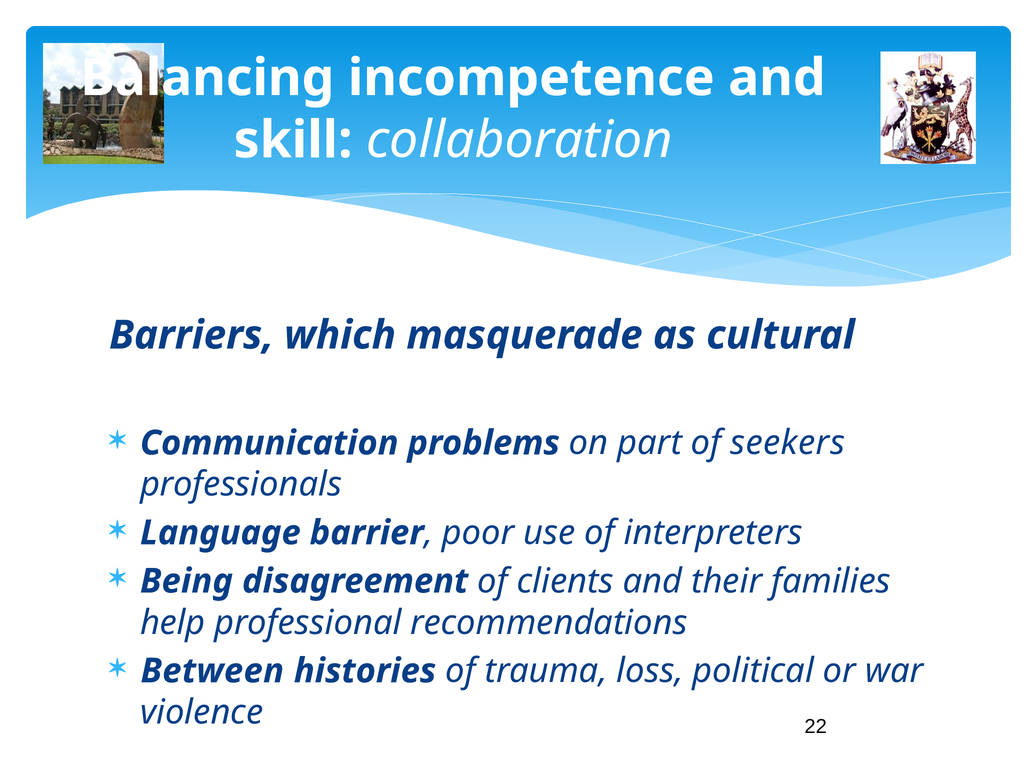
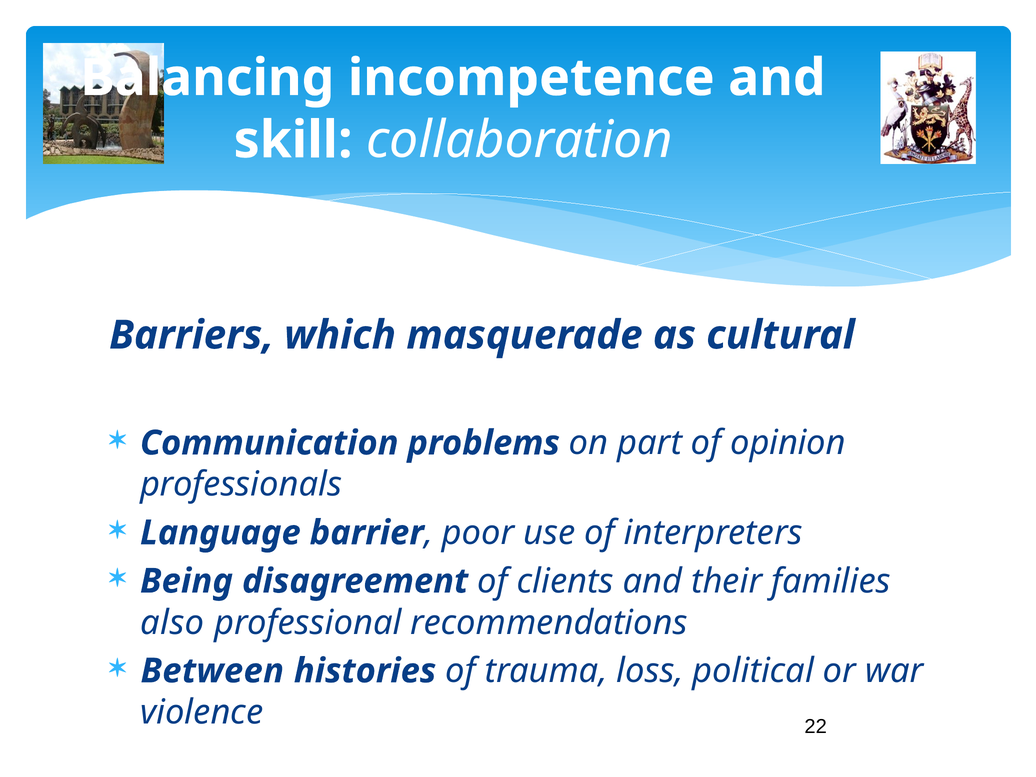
seekers: seekers -> opinion (788, 443)
help: help -> also (172, 623)
